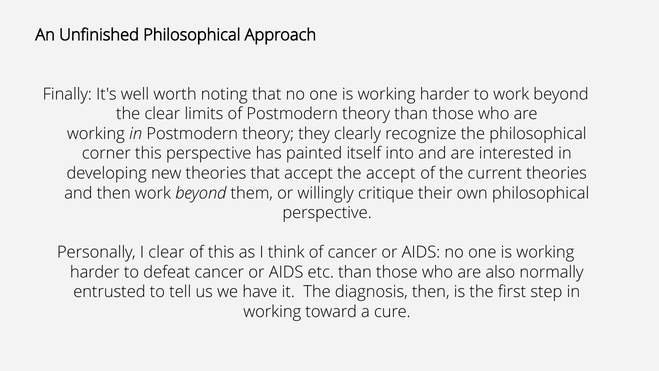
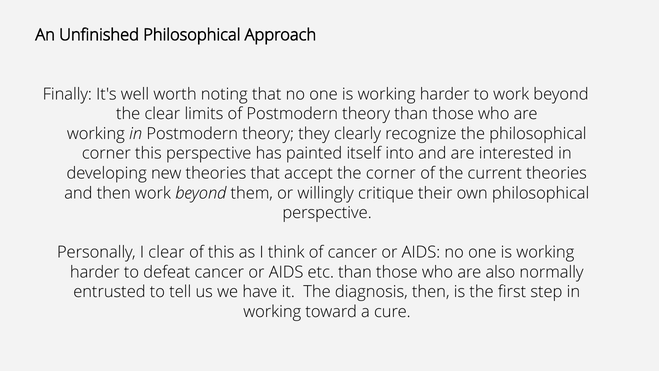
the accept: accept -> corner (391, 173)
